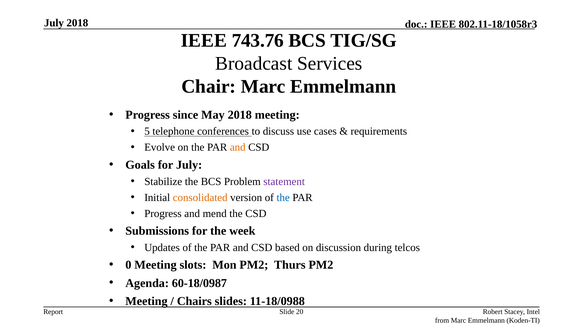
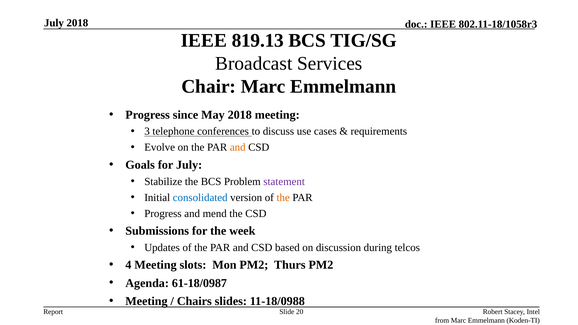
743.76: 743.76 -> 819.13 (258, 40)
5: 5 -> 3 (147, 131)
consolidated colour: orange -> blue (200, 198)
the colour: blue -> orange (283, 198)
0: 0 -> 4 (128, 265)
60-18/0987: 60-18/0987 -> 61-18/0987 (199, 283)
